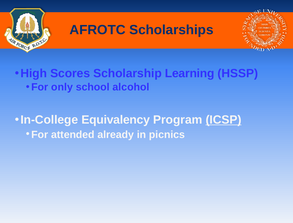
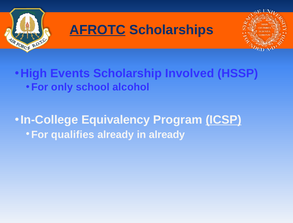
AFROTC underline: none -> present (98, 30)
Scores: Scores -> Events (70, 73)
Learning: Learning -> Involved (190, 73)
attended: attended -> qualifies (73, 135)
in picnics: picnics -> already (167, 135)
